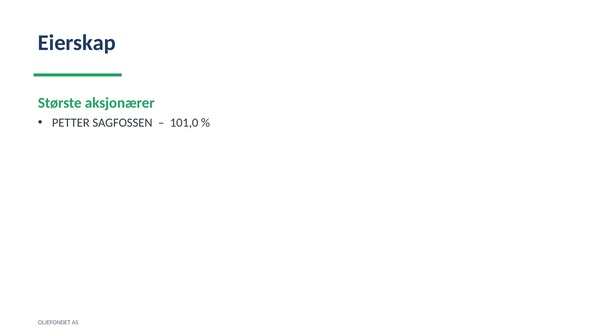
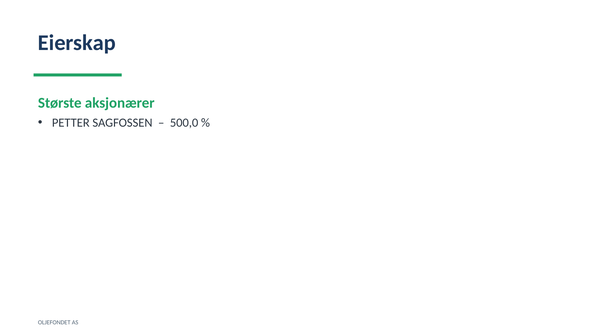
101,0: 101,0 -> 500,0 (184, 123)
